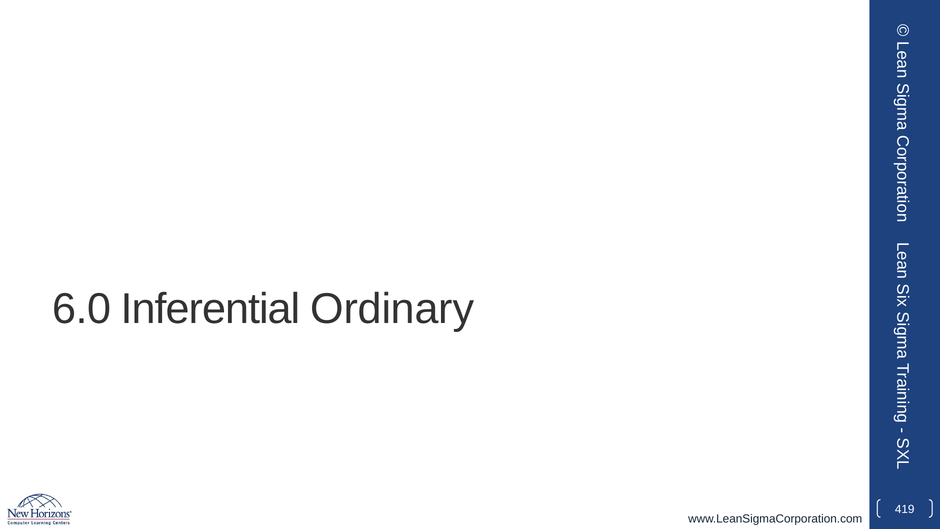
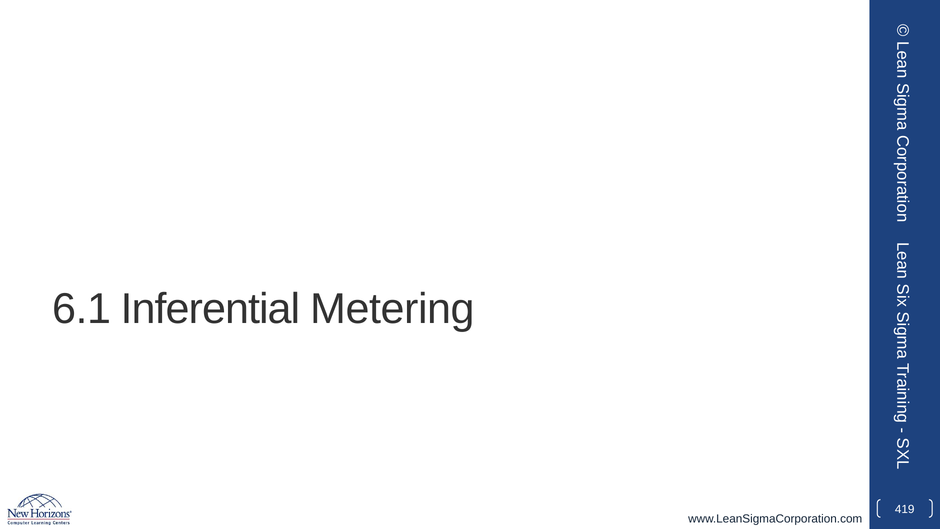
6.0: 6.0 -> 6.1 (82, 309)
Ordinary: Ordinary -> Metering (392, 309)
